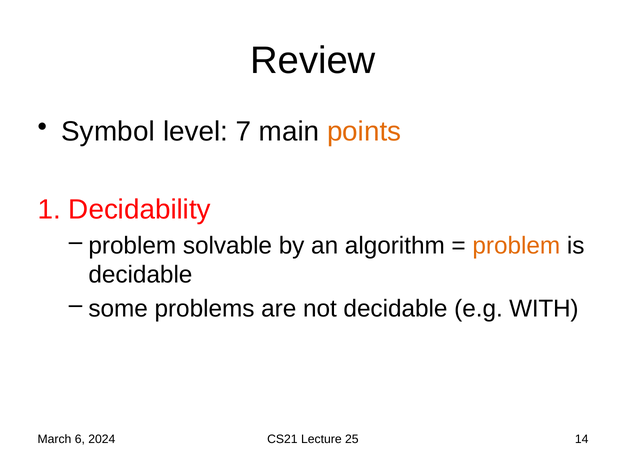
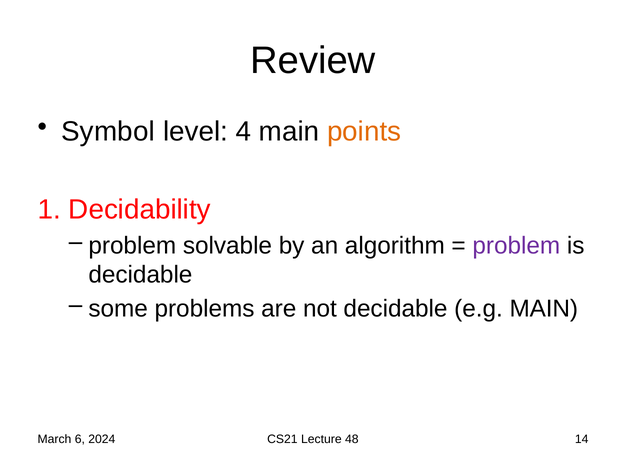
7: 7 -> 4 (243, 131)
problem colour: orange -> purple (516, 245)
e.g WITH: WITH -> MAIN (544, 309)
25: 25 -> 48 (352, 439)
